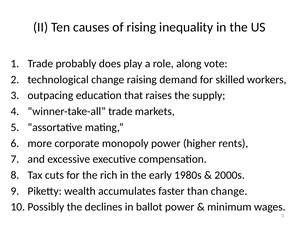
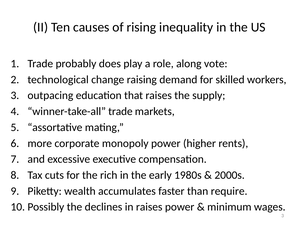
than change: change -> require (229, 191)
in ballot: ballot -> raises (149, 207)
